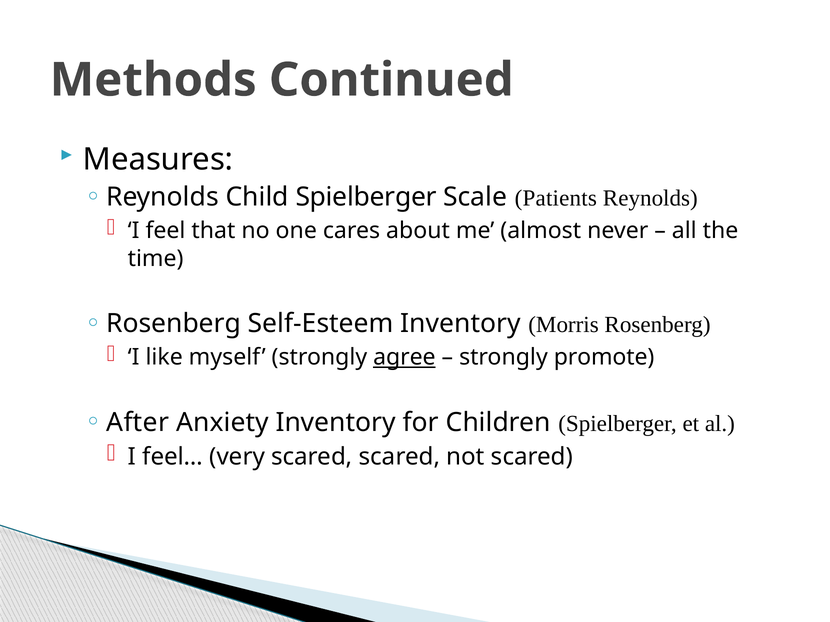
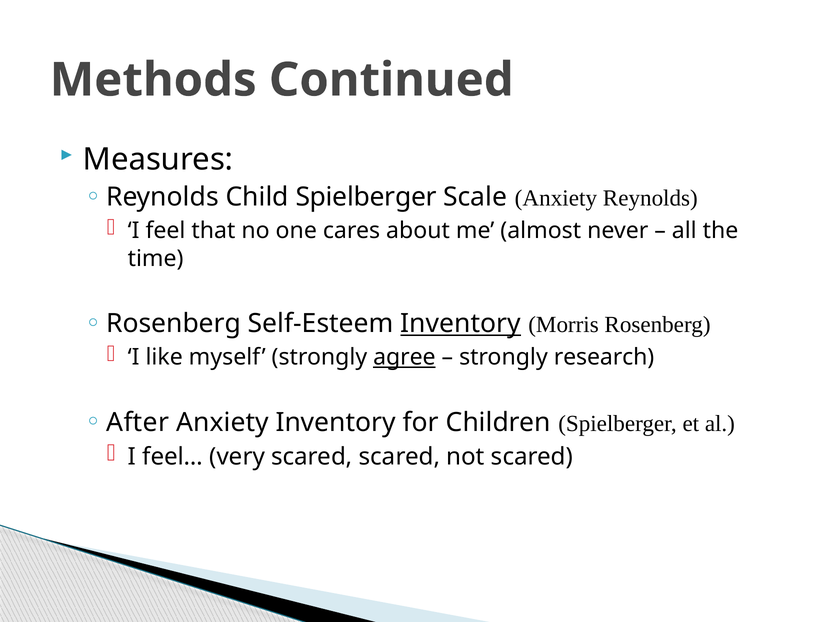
Scale Patients: Patients -> Anxiety (556, 199)
Inventory underline: none -> present (461, 324)
promote: promote -> research (604, 358)
